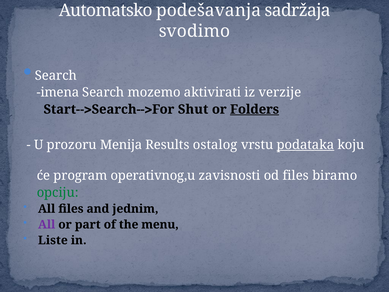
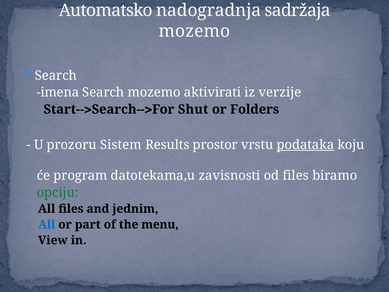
podešavanja: podešavanja -> nadogradnja (209, 10)
svodimo: svodimo -> mozemo (194, 31)
Folders underline: present -> none (255, 109)
Menija: Menija -> Sistem (121, 145)
ostalog: ostalog -> prostor (215, 145)
operativnog,u: operativnog,u -> datotekama,u (153, 176)
All colour: purple -> blue (47, 224)
Liste: Liste -> View (53, 240)
